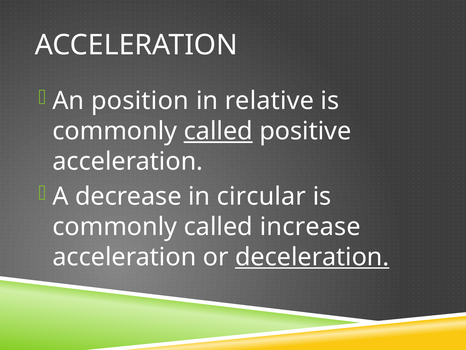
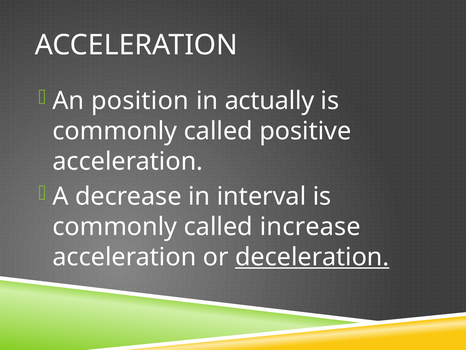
relative: relative -> actually (270, 101)
called underline: present -> none (218, 131)
circular: circular -> interval (261, 196)
